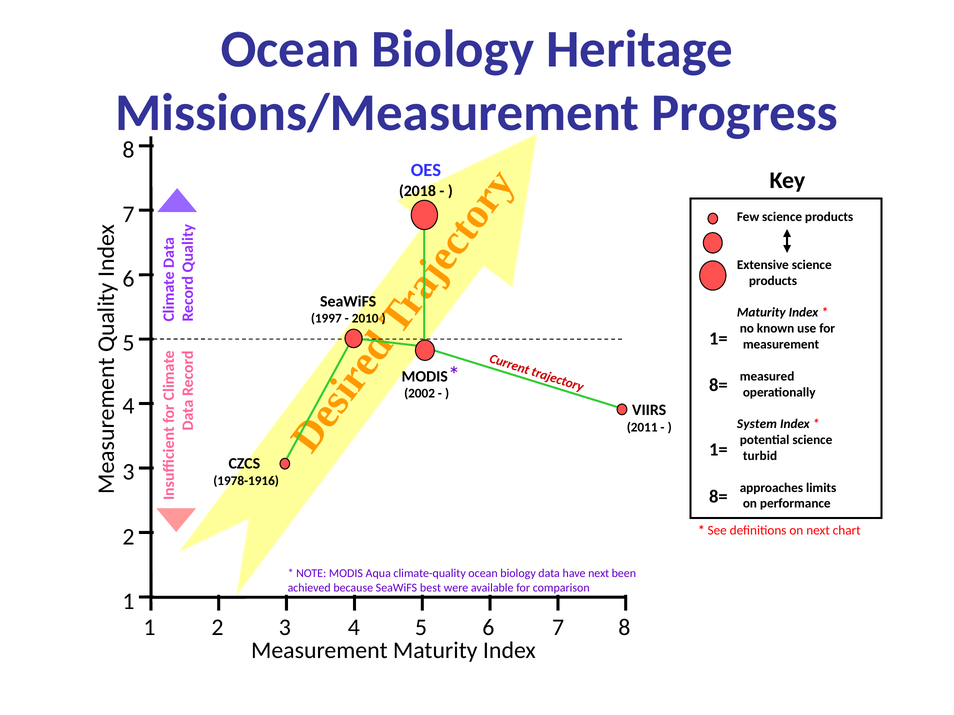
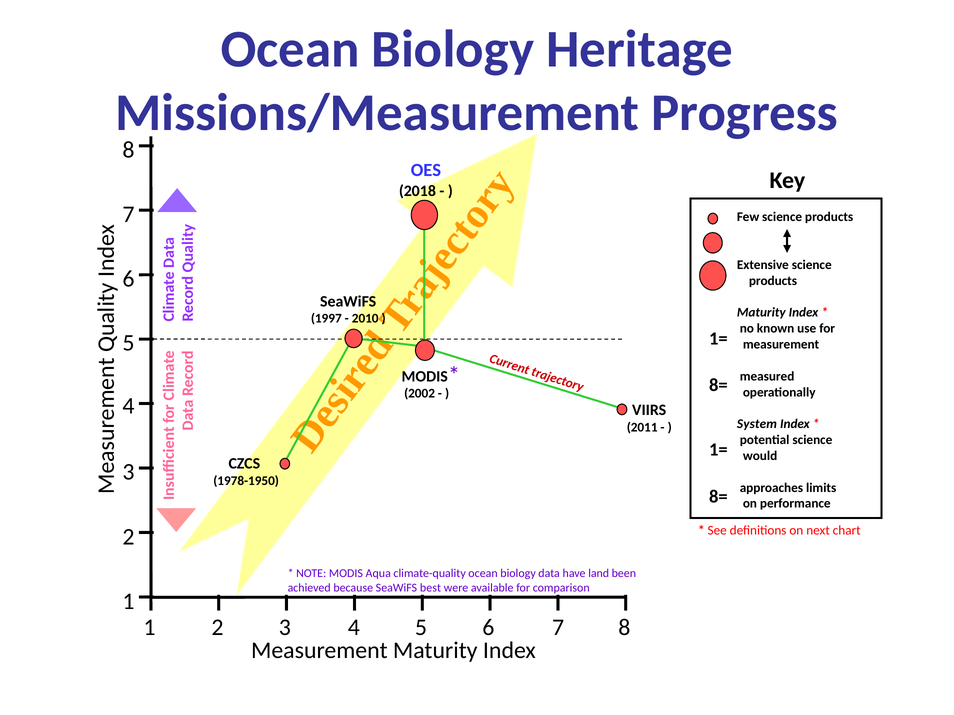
turbid: turbid -> would (760, 456)
1978-1916: 1978-1916 -> 1978-1950 (246, 481)
have next: next -> land (599, 574)
